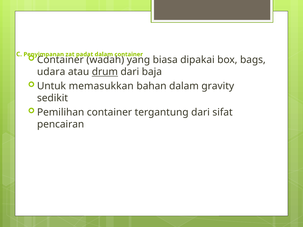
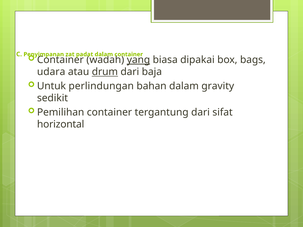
yang underline: none -> present (138, 60)
memasukkan: memasukkan -> perlindungan (101, 86)
pencairan: pencairan -> horizontal (61, 124)
